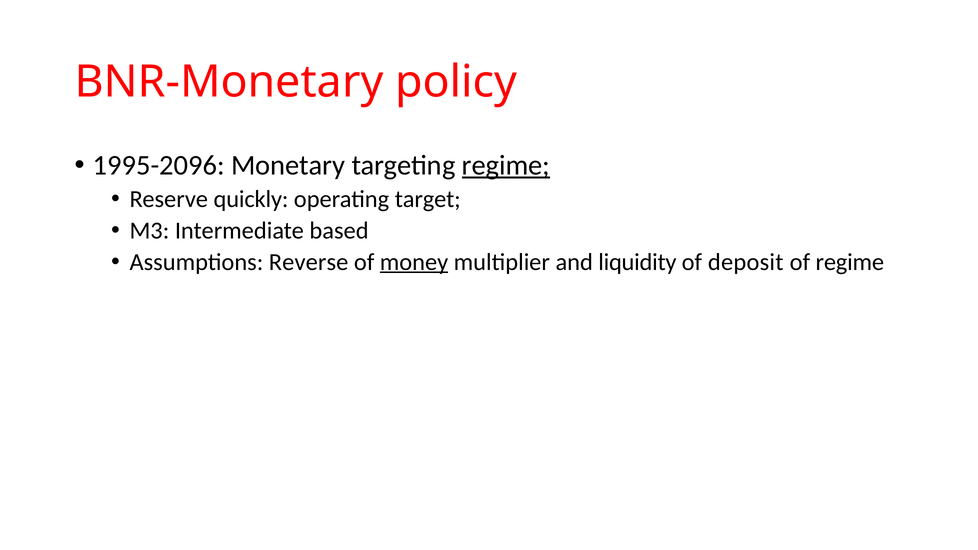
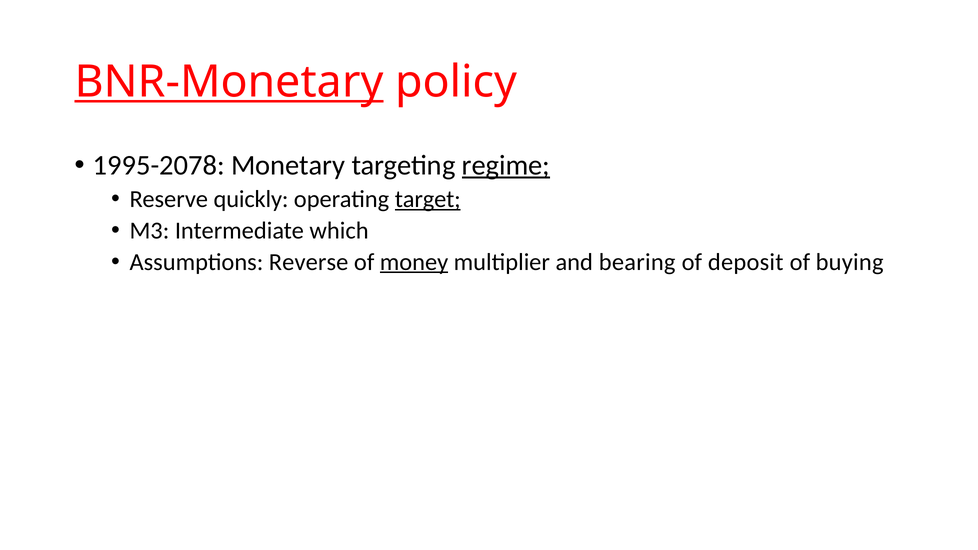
BNR-Monetary underline: none -> present (229, 82)
1995-2096: 1995-2096 -> 1995-2078 (159, 165)
target underline: none -> present (428, 199)
based: based -> which (339, 231)
liquidity: liquidity -> bearing (637, 262)
of regime: regime -> buying (850, 262)
